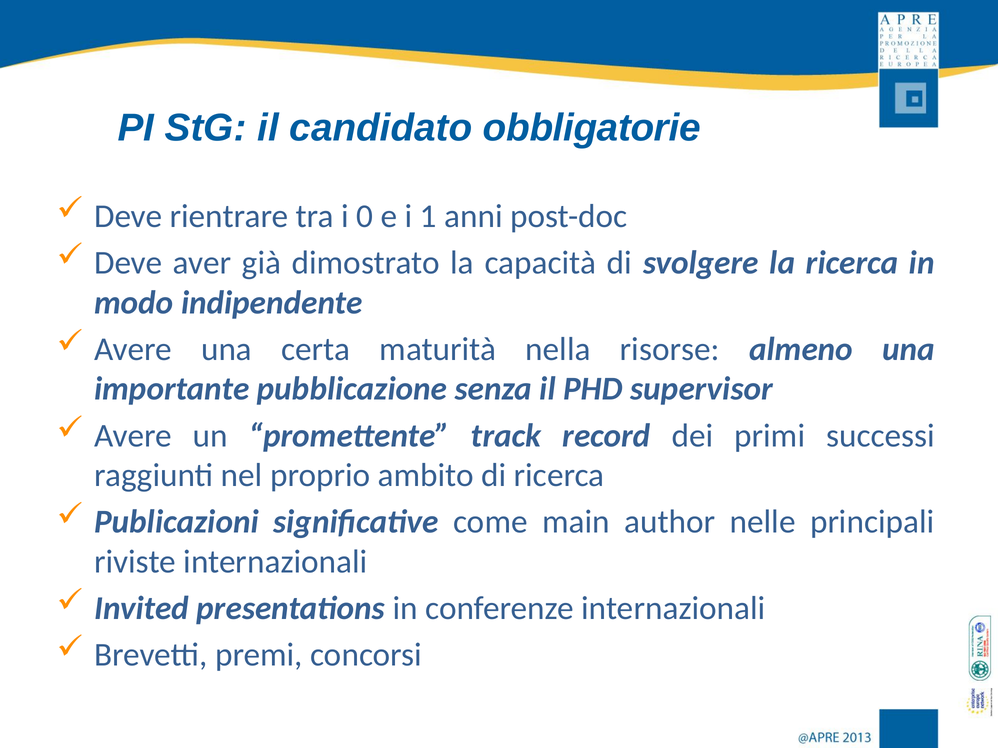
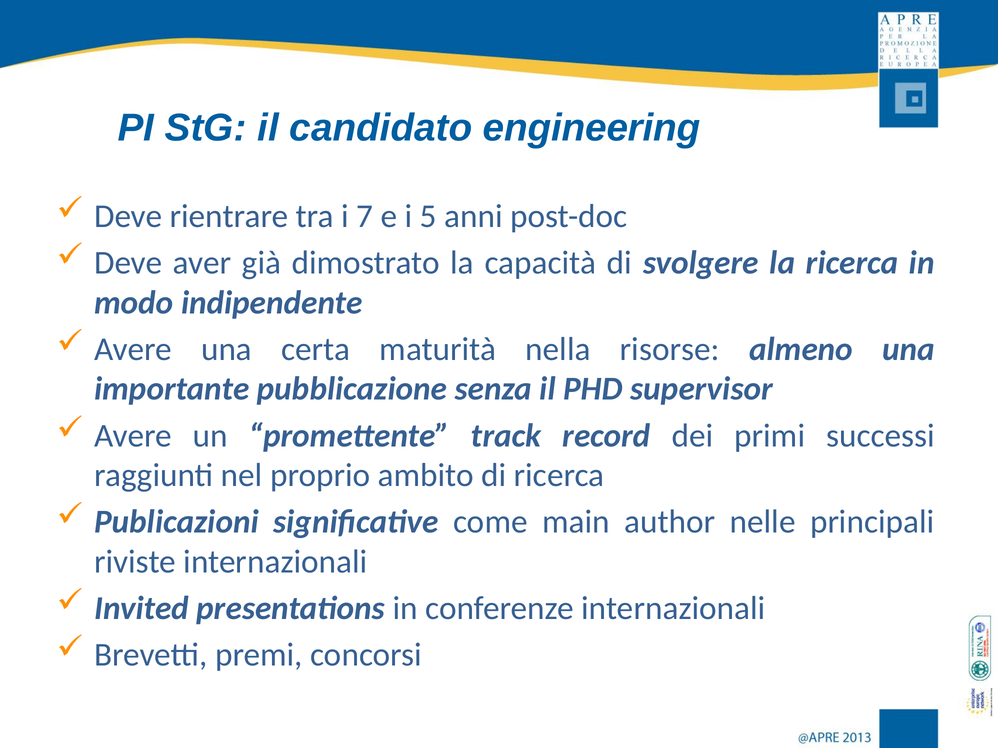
obbligatorie: obbligatorie -> engineering (592, 128)
0: 0 -> 7 (365, 216)
1: 1 -> 5 (428, 216)
